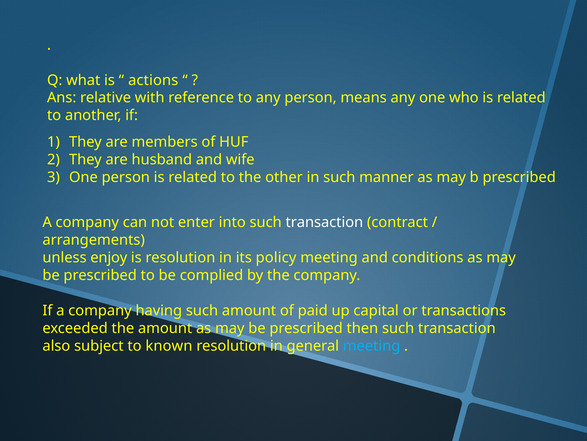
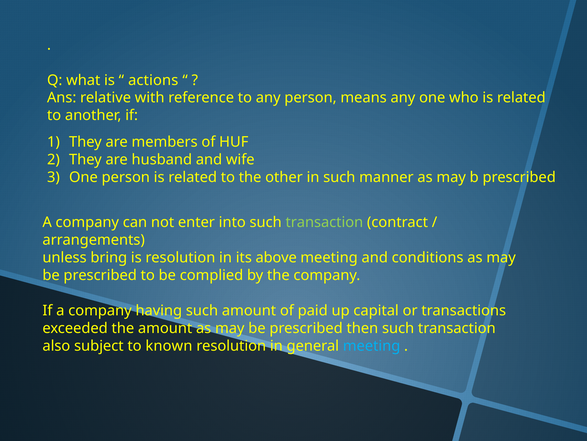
transaction colour: white -> light green (324, 222)
enjoy: enjoy -> bring (109, 257)
policy: policy -> above (276, 257)
